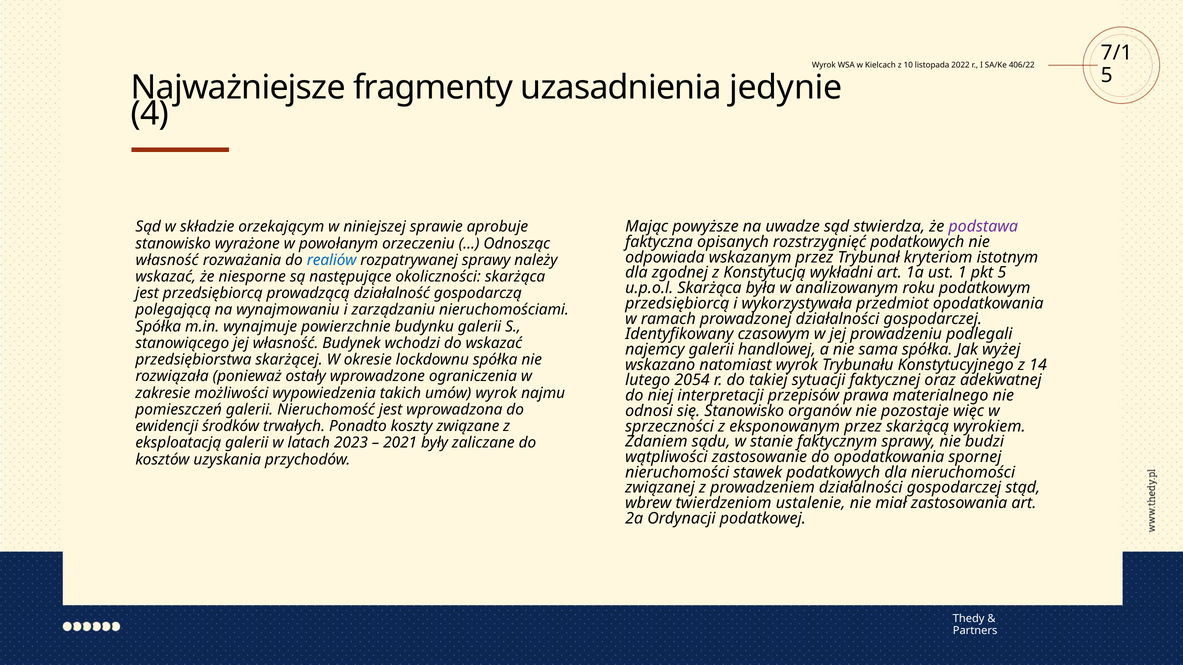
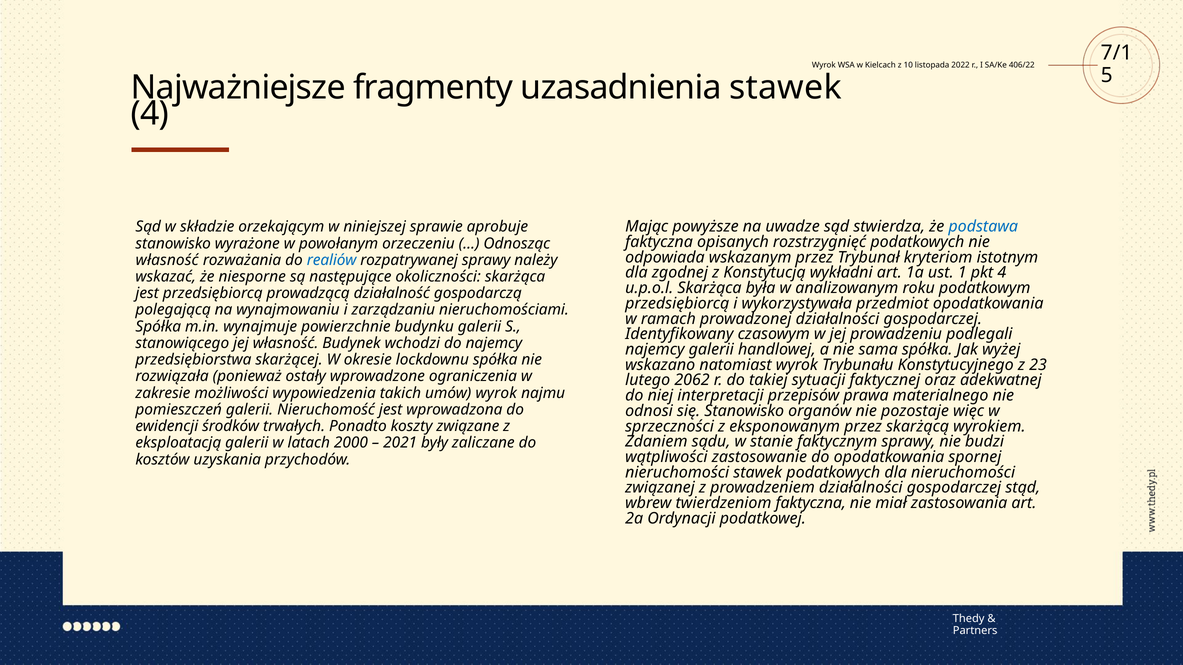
uzasadnienia jedynie: jedynie -> stawek (785, 88)
podstawa colour: purple -> blue (983, 227)
pkt 5: 5 -> 4 (1002, 273)
do wskazać: wskazać -> najemcy (494, 343)
14: 14 -> 23 (1038, 365)
2054: 2054 -> 2062 (692, 380)
2023: 2023 -> 2000 (351, 443)
twierdzeniom ustalenie: ustalenie -> faktyczna (811, 503)
